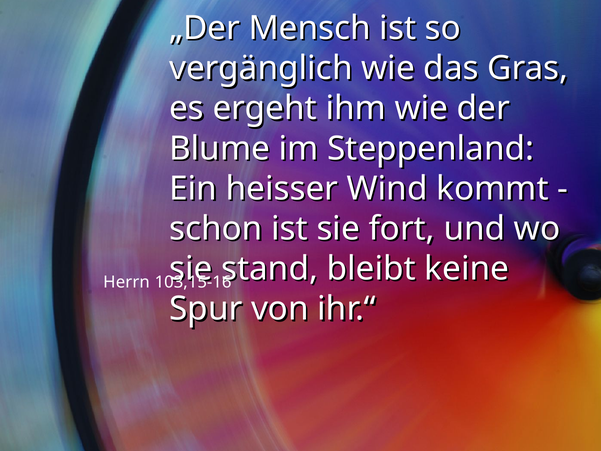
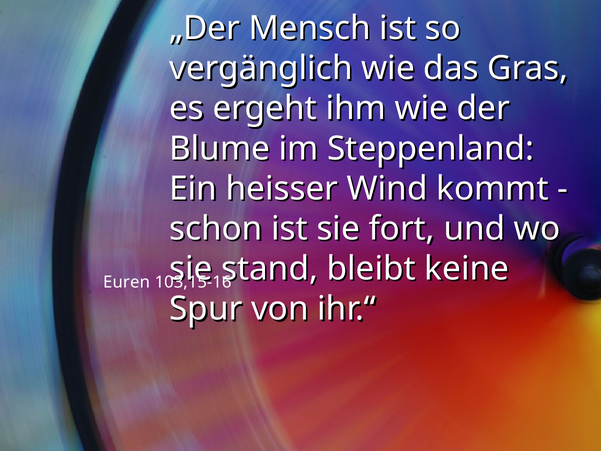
Herrn: Herrn -> Euren (127, 282)
